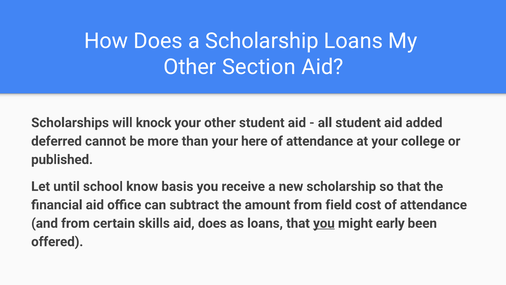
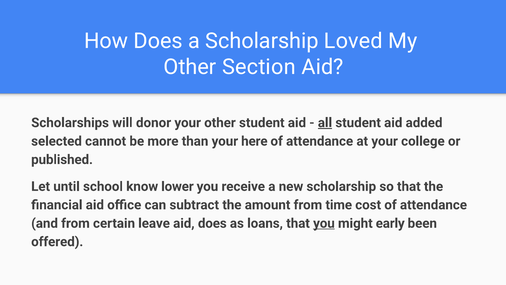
Scholarship Loans: Loans -> Loved (353, 41)
knock: knock -> donor (154, 123)
all underline: none -> present (325, 123)
deferred: deferred -> selected (57, 141)
basis: basis -> lower (177, 186)
field: field -> time (339, 205)
skills: skills -> leave (154, 223)
